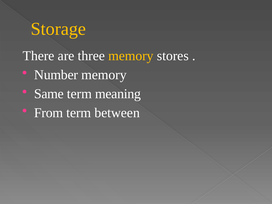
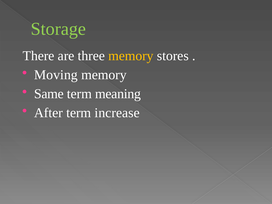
Storage colour: yellow -> light green (58, 29)
Number: Number -> Moving (56, 75)
From: From -> After (48, 113)
between: between -> increase (117, 113)
